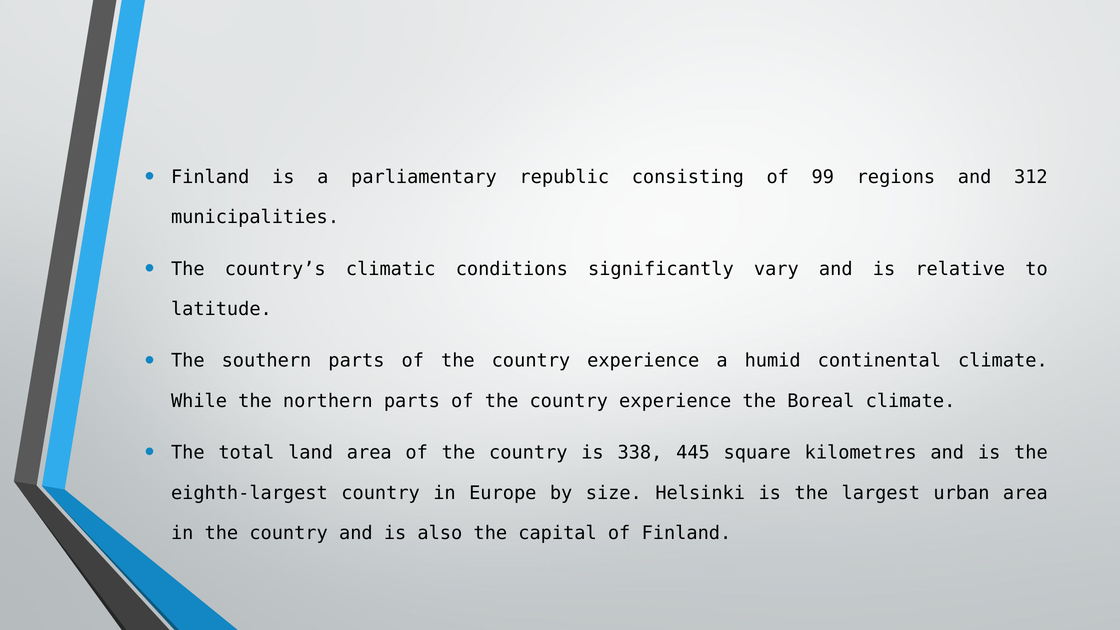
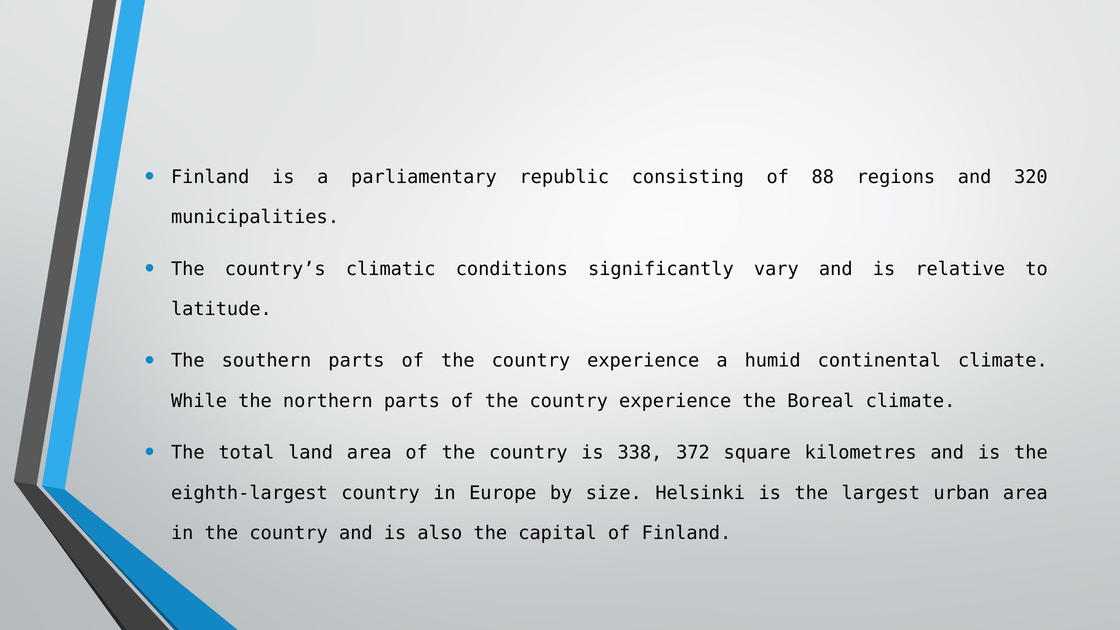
99: 99 -> 88 (823, 177)
312: 312 -> 320 (1031, 177)
445: 445 -> 372 (693, 453)
